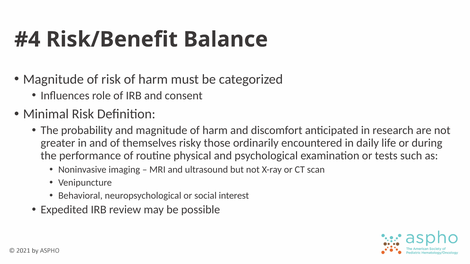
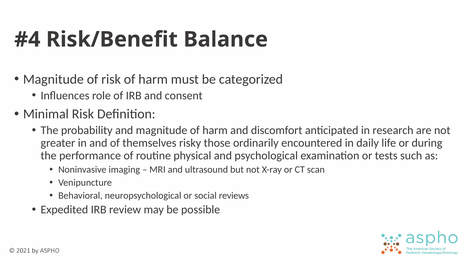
interest: interest -> reviews (234, 196)
